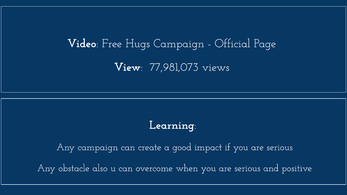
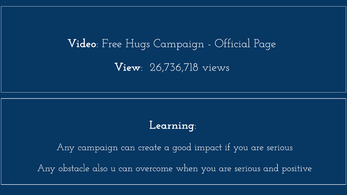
77,981,073: 77,981,073 -> 26,736,718 (174, 67)
